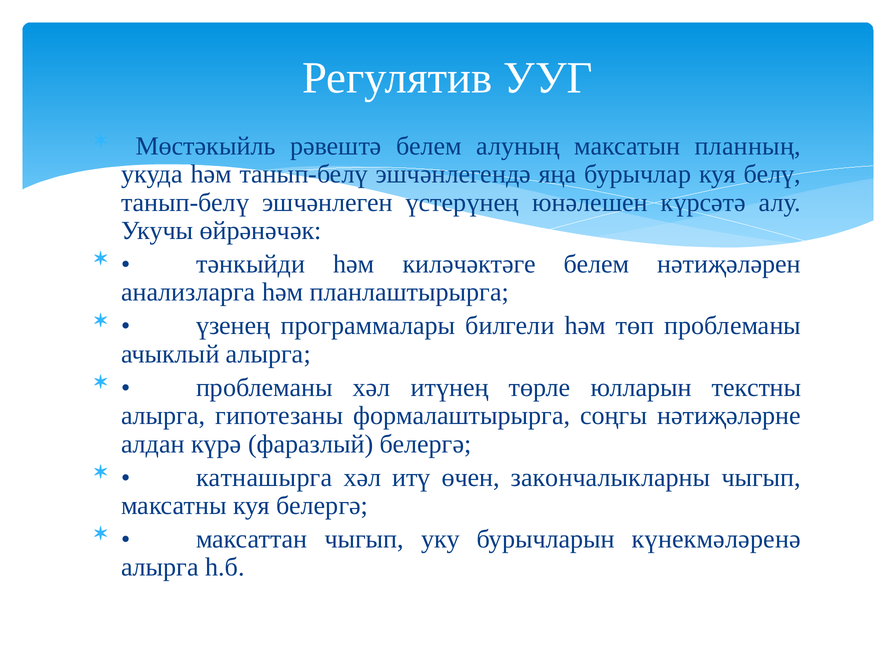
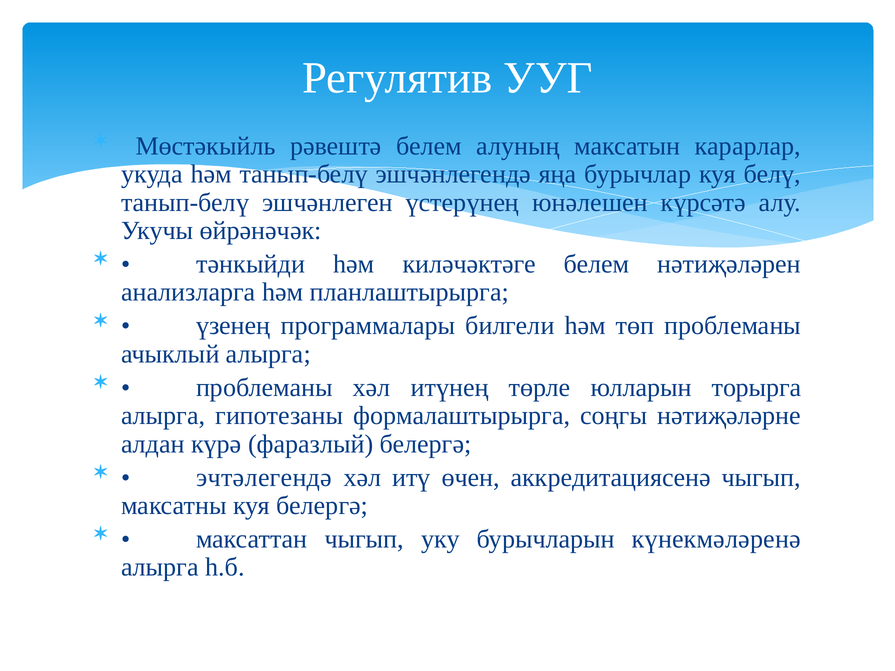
планның: планның -> карарлар (748, 146)
текстны: текстны -> торырга (757, 388)
катнашырга: катнашырга -> эчтәлегендә (264, 478)
закончалыкларны: закончалыкларны -> аккредитациясенә (611, 478)
